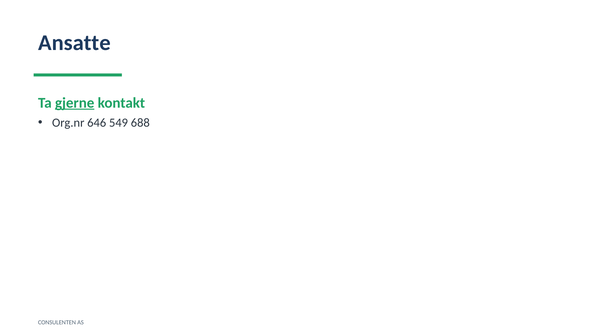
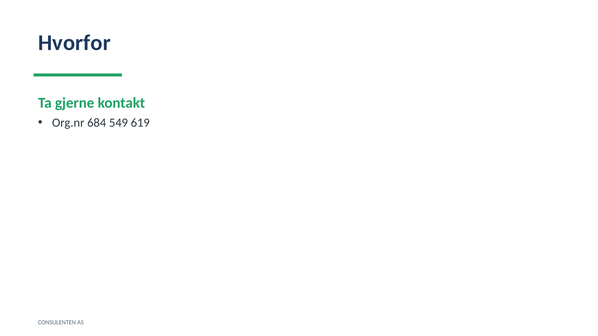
Ansatte: Ansatte -> Hvorfor (74, 43)
gjerne underline: present -> none (75, 103)
646: 646 -> 684 (97, 123)
688: 688 -> 619 (140, 123)
